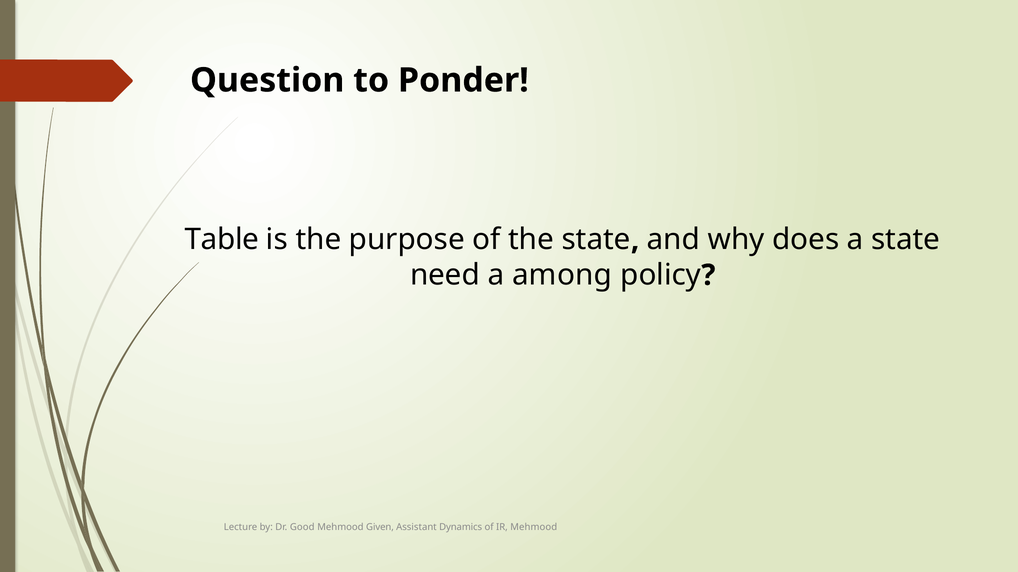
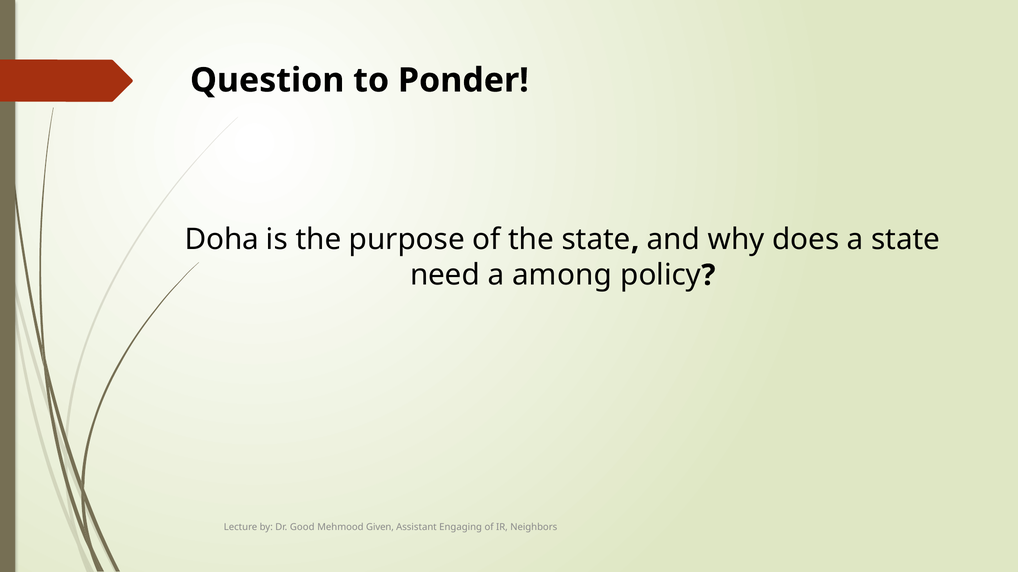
Table: Table -> Doha (222, 240)
Dynamics: Dynamics -> Engaging (461, 527)
IR Mehmood: Mehmood -> Neighbors (534, 527)
